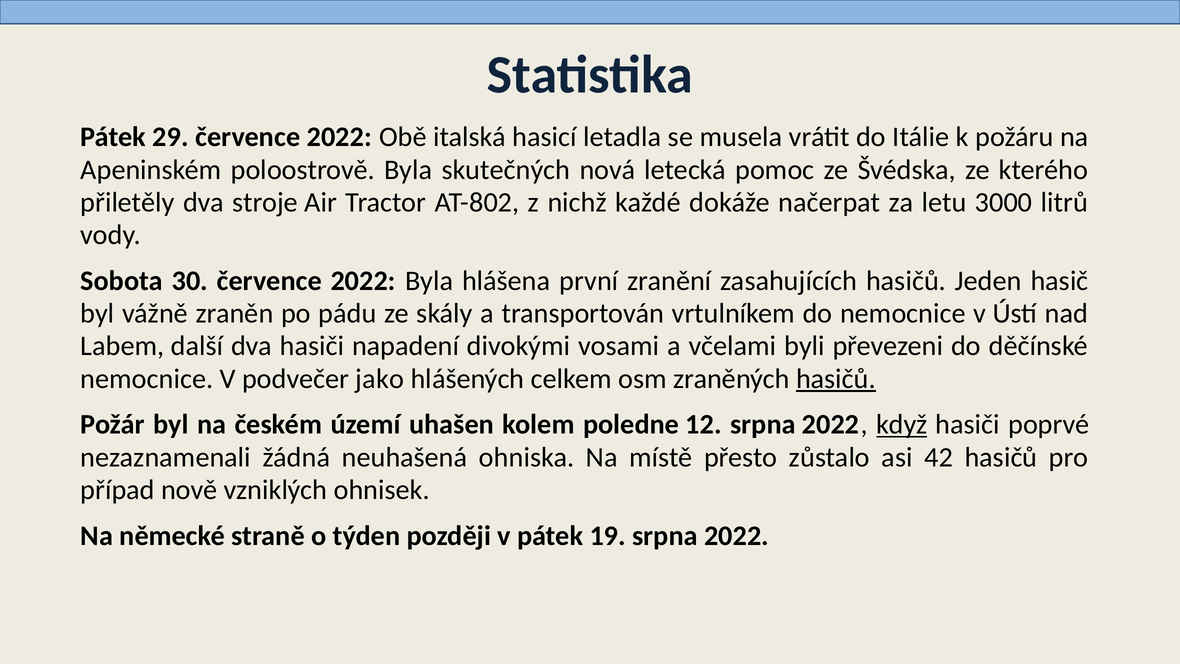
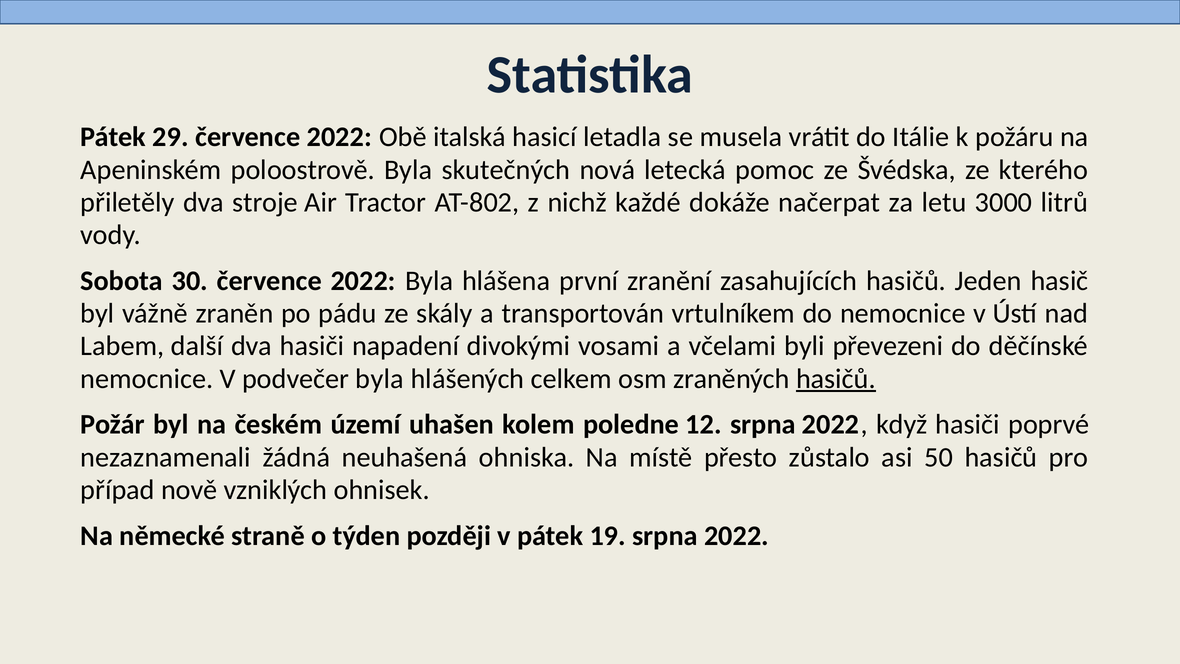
podvečer jako: jako -> byla (380, 379)
když underline: present -> none (902, 424)
42: 42 -> 50 (939, 457)
